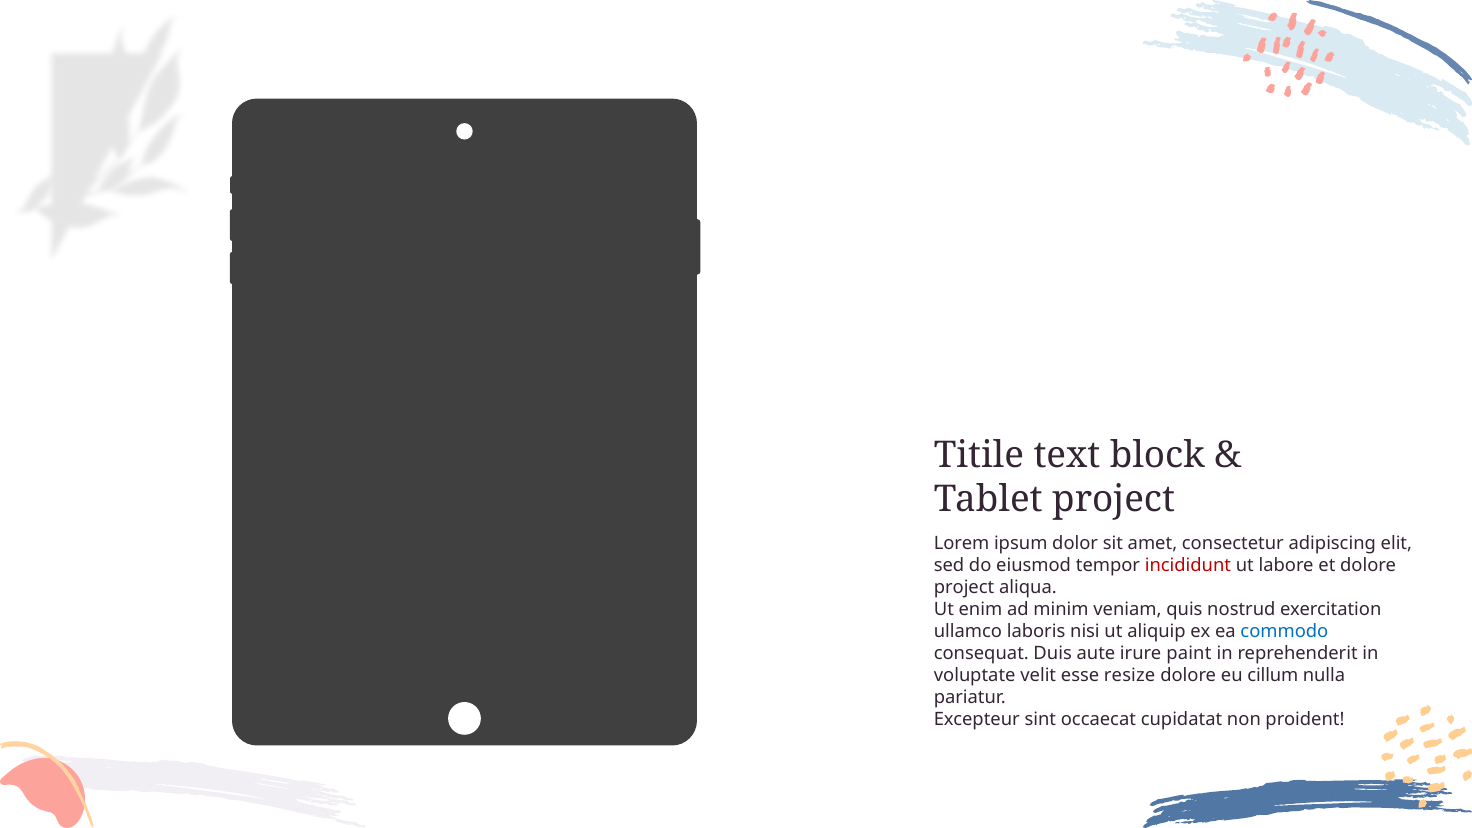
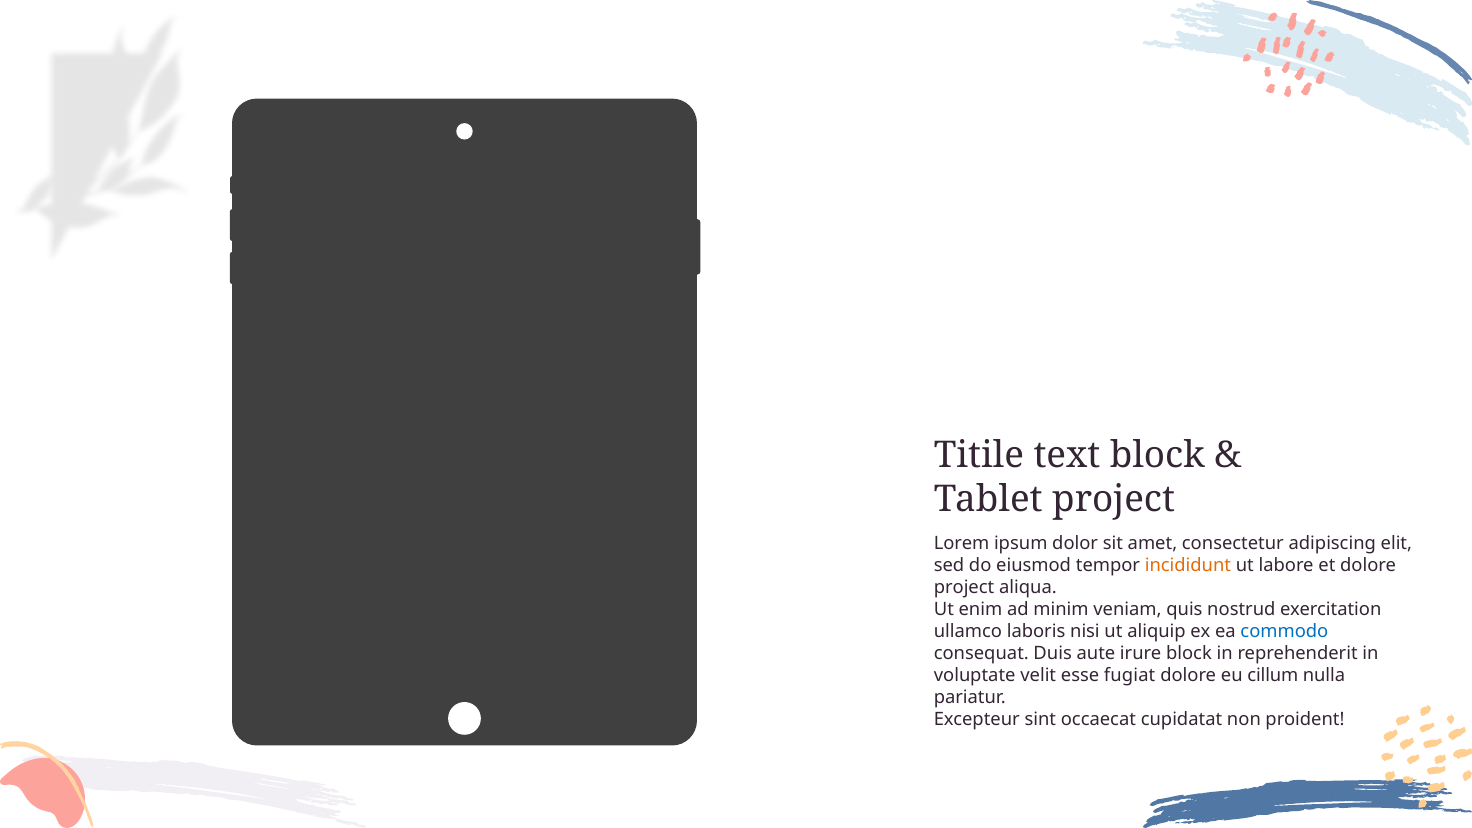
incididunt colour: red -> orange (1188, 565)
irure paint: paint -> block (1189, 654)
resize: resize -> fugiat (1130, 676)
